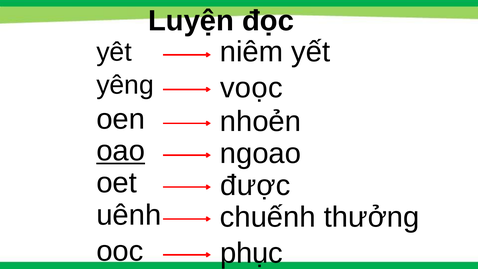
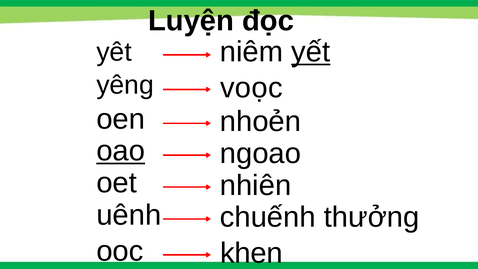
yết underline: none -> present (311, 52)
được: được -> nhiên (256, 185)
phục: phục -> khen (251, 253)
